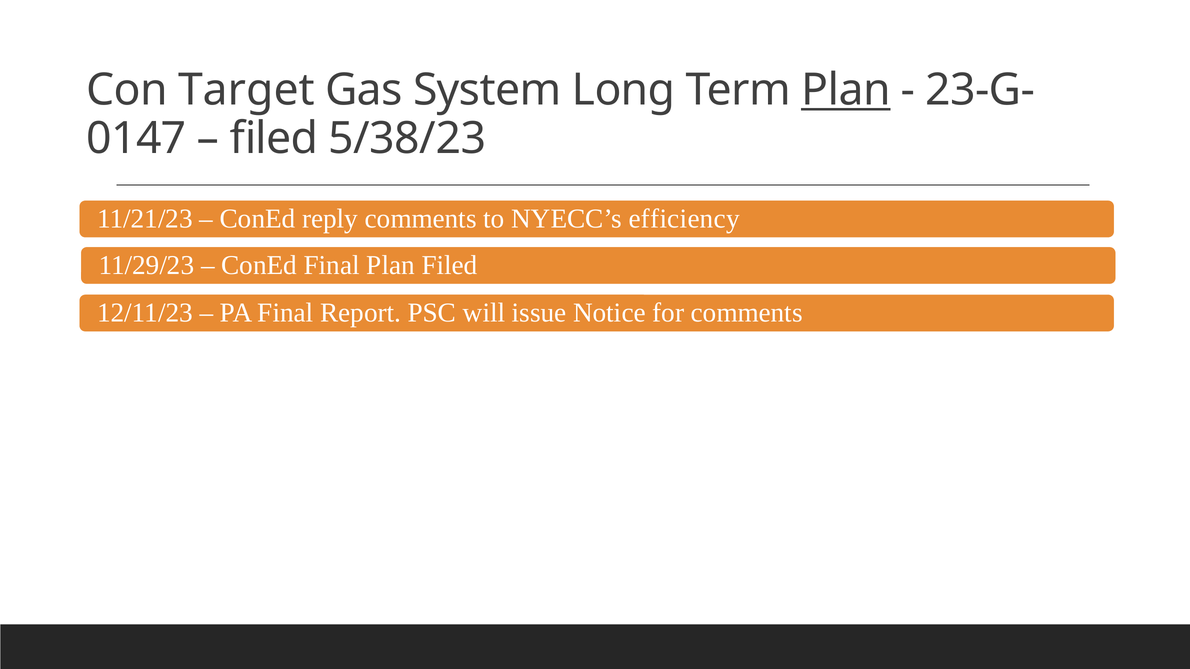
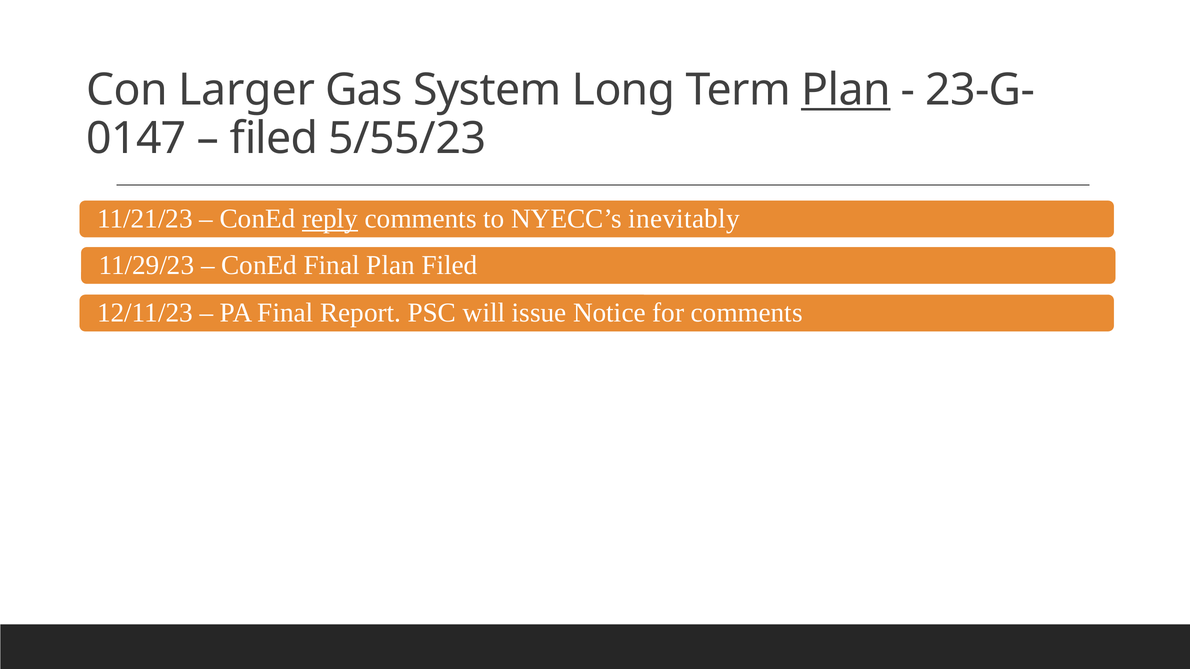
Con Target: Target -> Larger (247, 90)
5/38/23: 5/38/23 -> 5/55/23 (407, 138)
reply underline: none -> present (330, 219)
NYECC’s efficiency: efficiency -> inevitably (684, 219)
